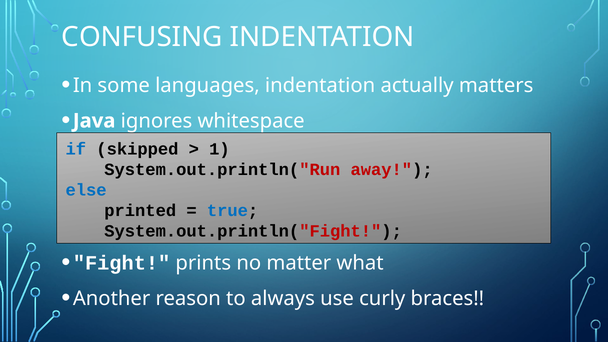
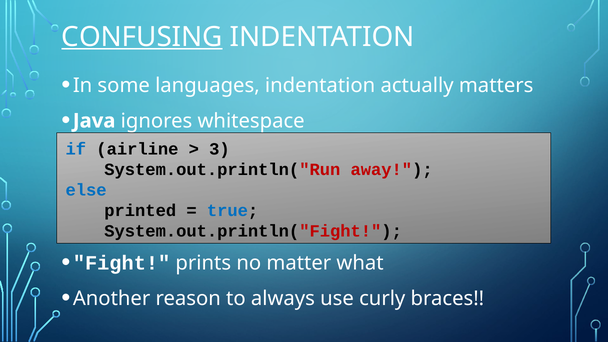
CONFUSING underline: none -> present (142, 37)
skipped: skipped -> airline (137, 149)
1: 1 -> 3 (219, 149)
